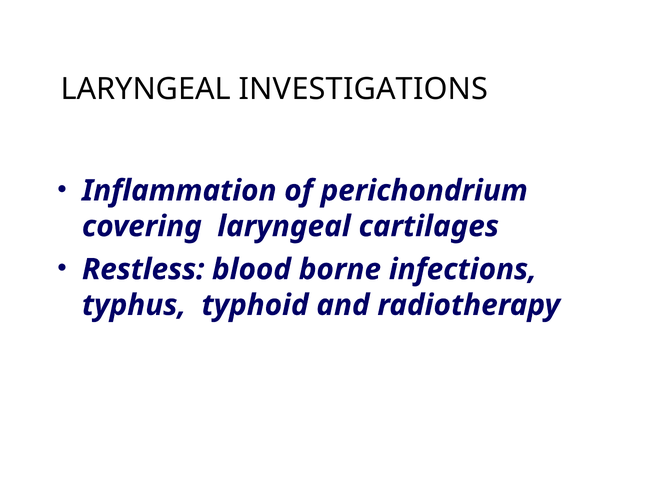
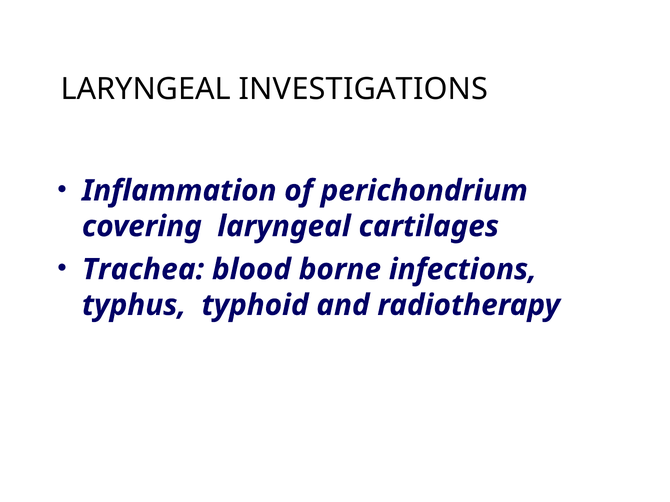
Restless: Restless -> Trachea (143, 270)
